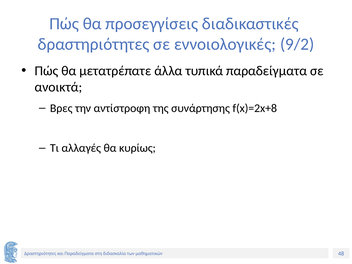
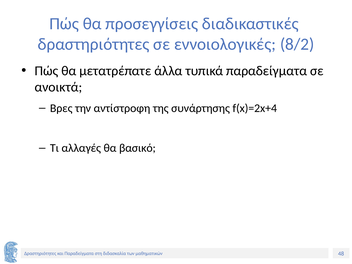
9/2: 9/2 -> 8/2 (297, 44)
f(x)=2x+8: f(x)=2x+8 -> f(x)=2x+4 (255, 108)
κυρίως: κυρίως -> βασικό (137, 148)
